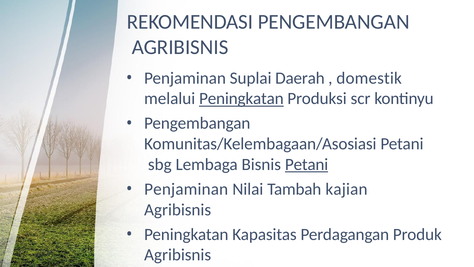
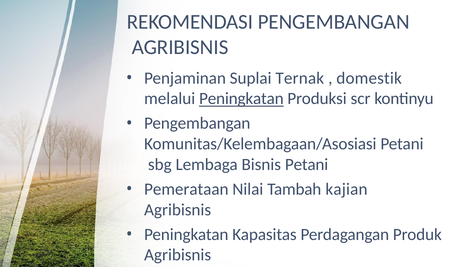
Daerah: Daerah -> Ternak (300, 78)
Petani underline: present -> none (307, 164)
Penjaminan: Penjaminan -> Pemerataan (186, 189)
